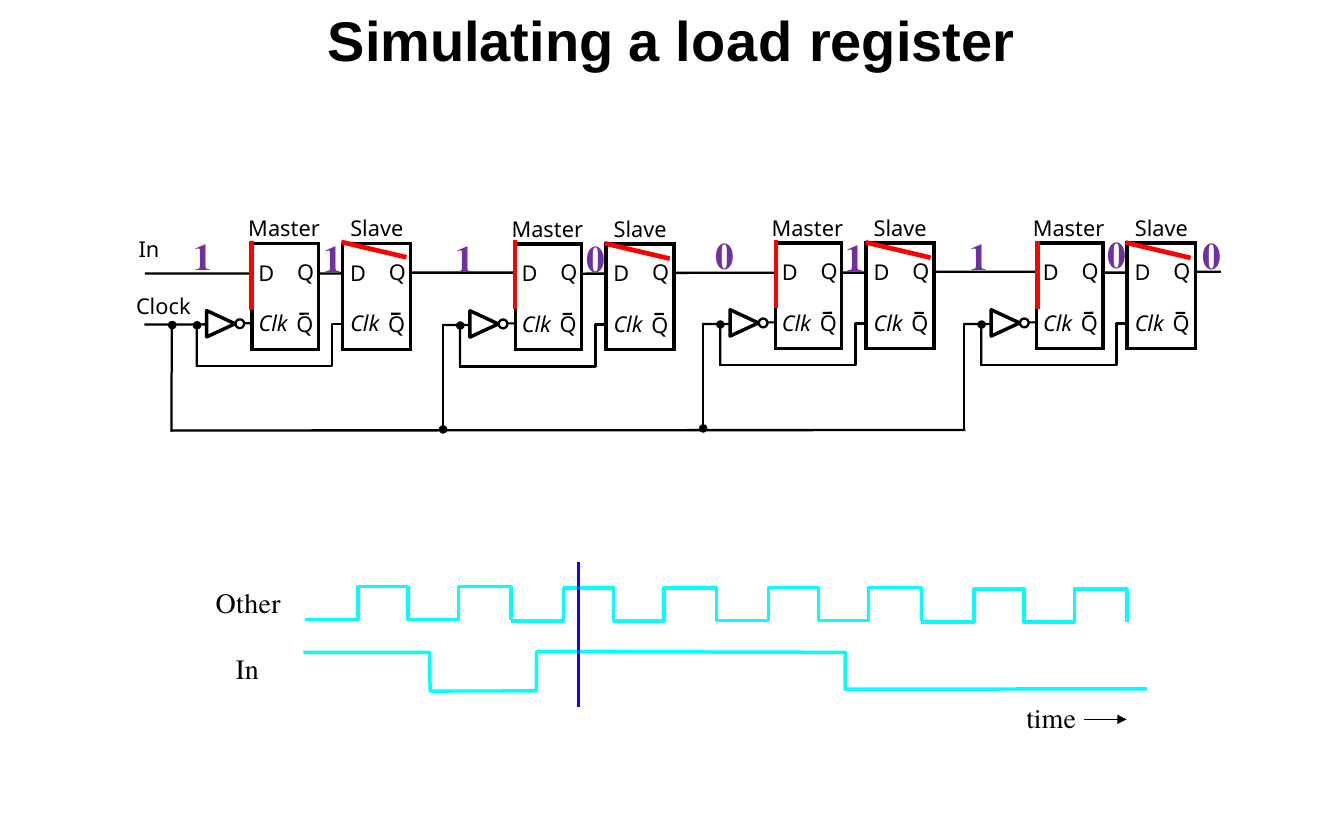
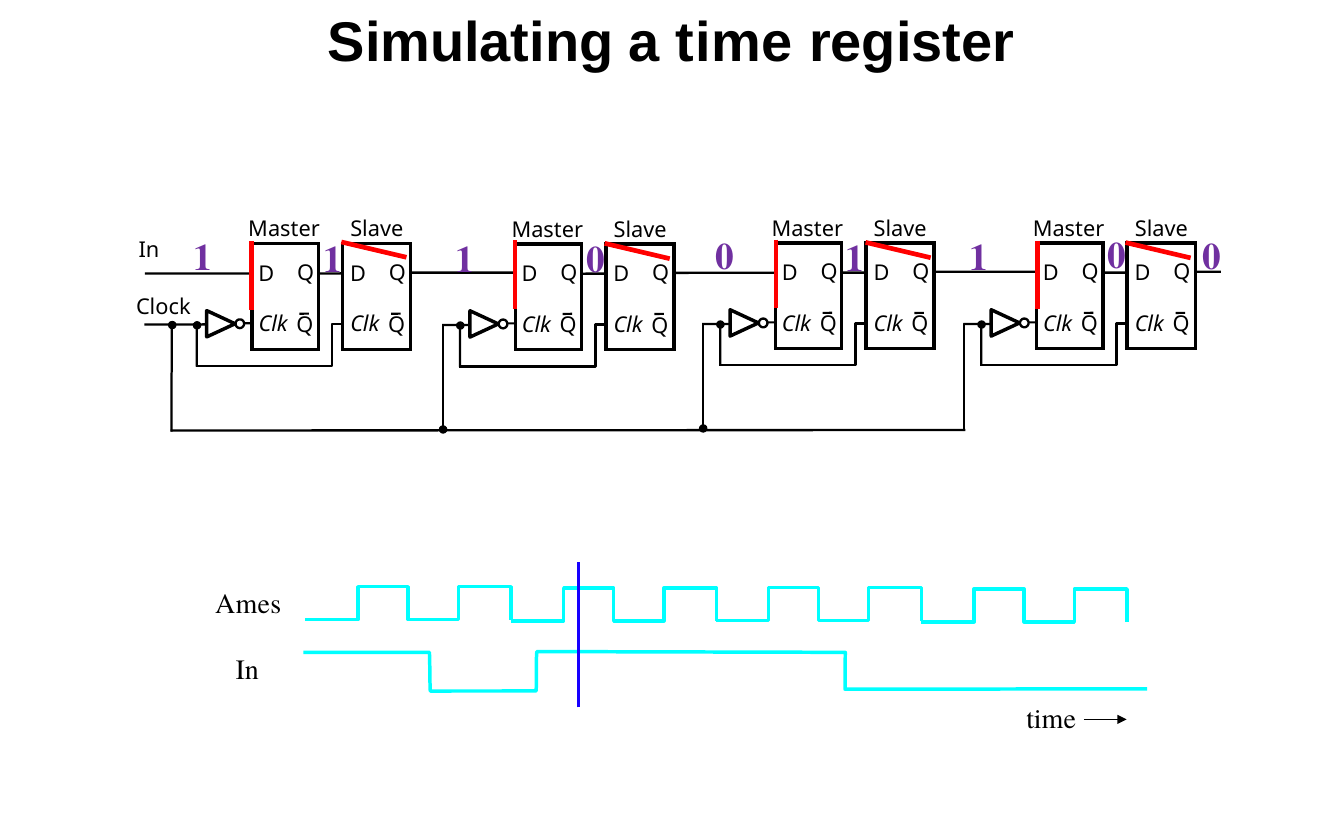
a load: load -> time (734, 43)
Other: Other -> Ames (248, 604)
